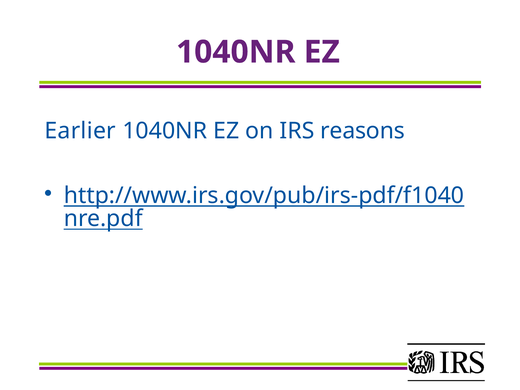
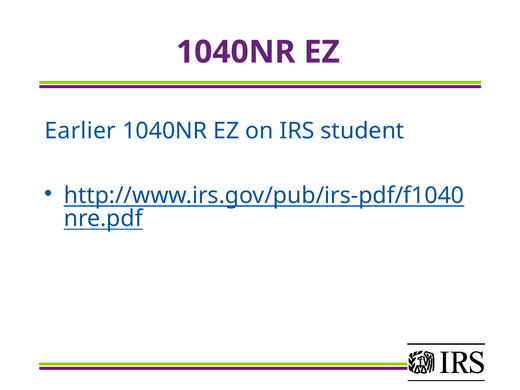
reasons: reasons -> student (362, 131)
